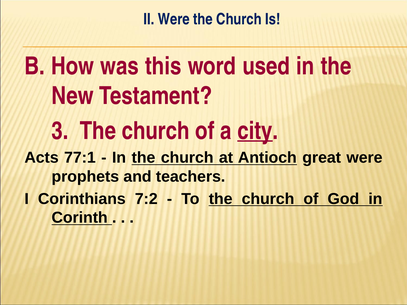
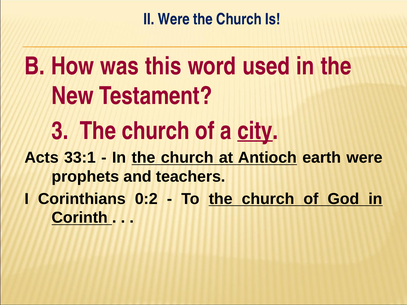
77:1: 77:1 -> 33:1 (80, 158)
great: great -> earth (322, 158)
7:2: 7:2 -> 0:2 (146, 199)
